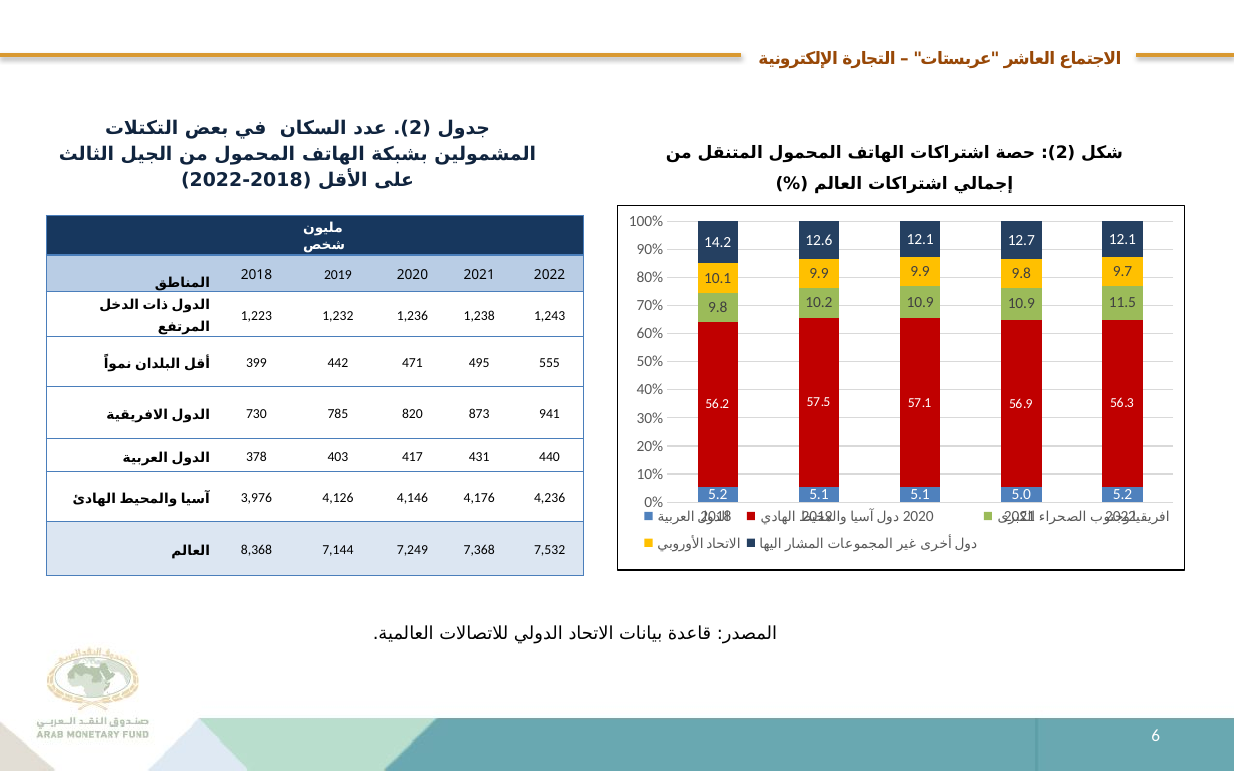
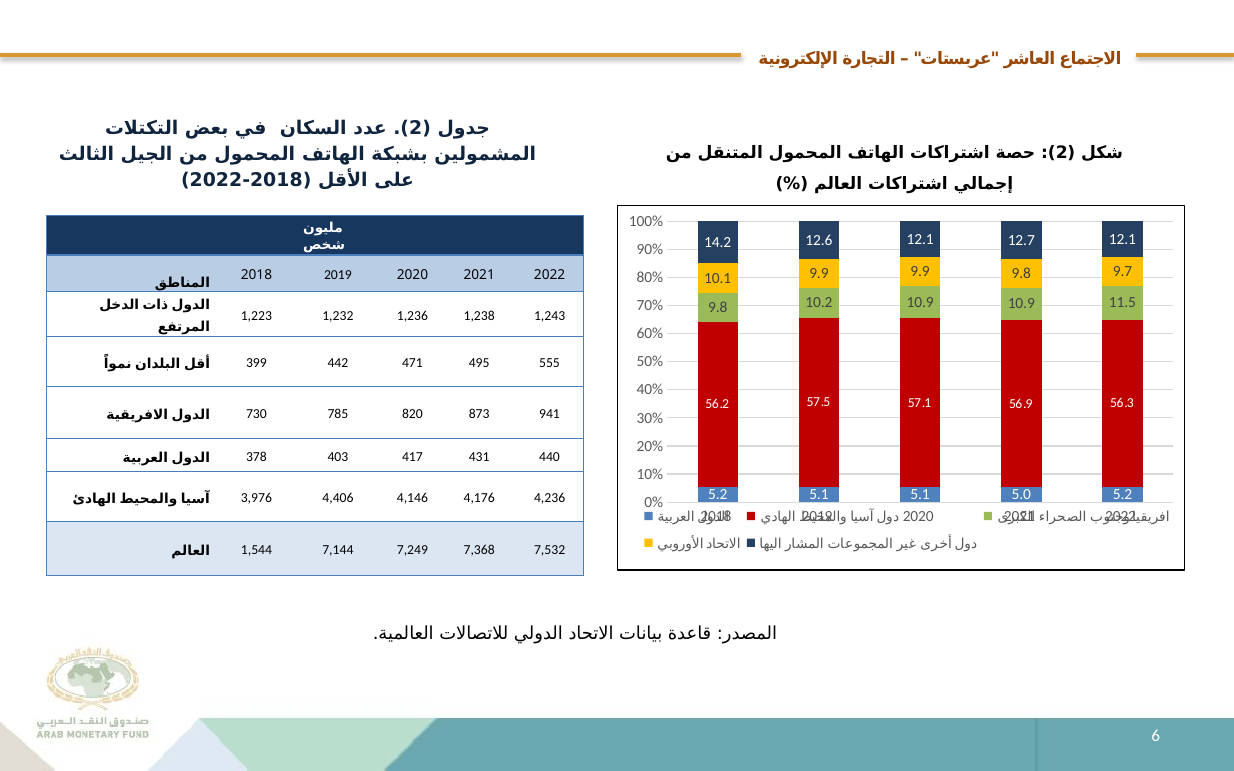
4,126: 4,126 -> 4,406 (338, 499)
8,368: 8,368 -> 1,544 (256, 550)
